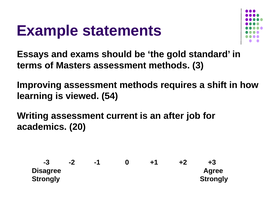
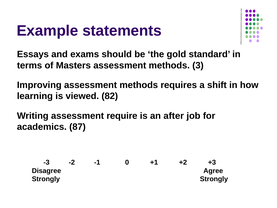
54: 54 -> 82 (110, 96)
current: current -> require (122, 116)
20: 20 -> 87 (78, 127)
